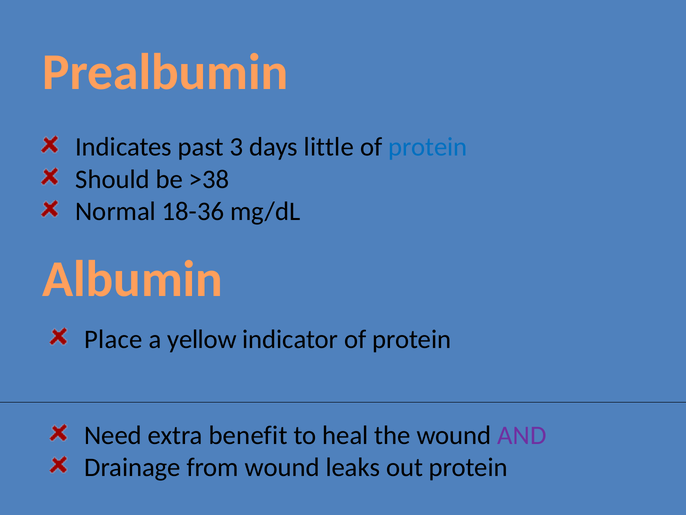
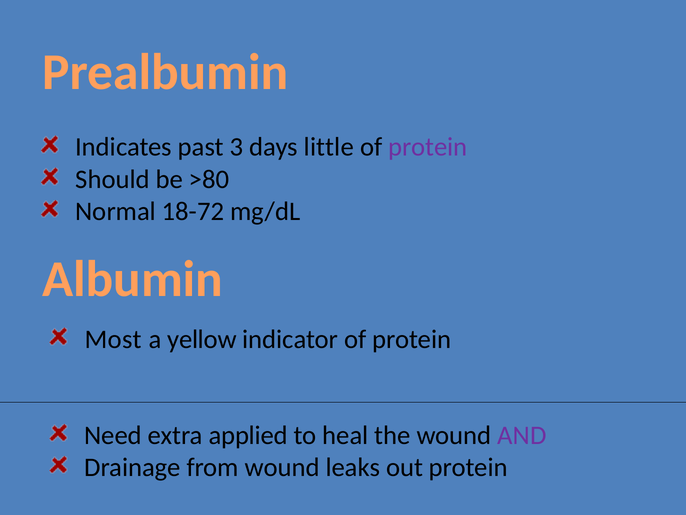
protein colour: blue -> purple (428, 147)
>38: >38 -> >80 (209, 179)
18-36: 18-36 -> 18-72 (193, 211)
Place: Place -> Most (113, 339)
benefit: benefit -> applied (248, 435)
